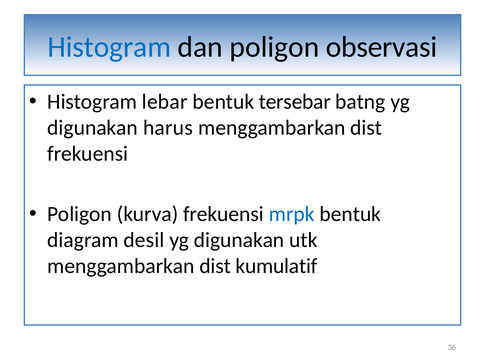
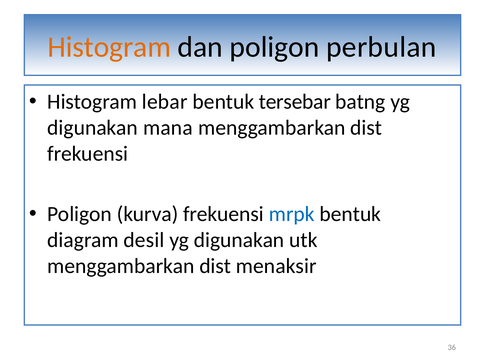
Histogram colour: blue -> orange (109, 47)
observasi: observasi -> perbulan (381, 47)
harus: harus -> mana (168, 128)
kumulatif: kumulatif -> menaksir (276, 266)
